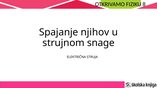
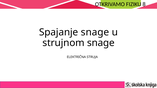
Spajanje njihov: njihov -> snage (95, 32)
